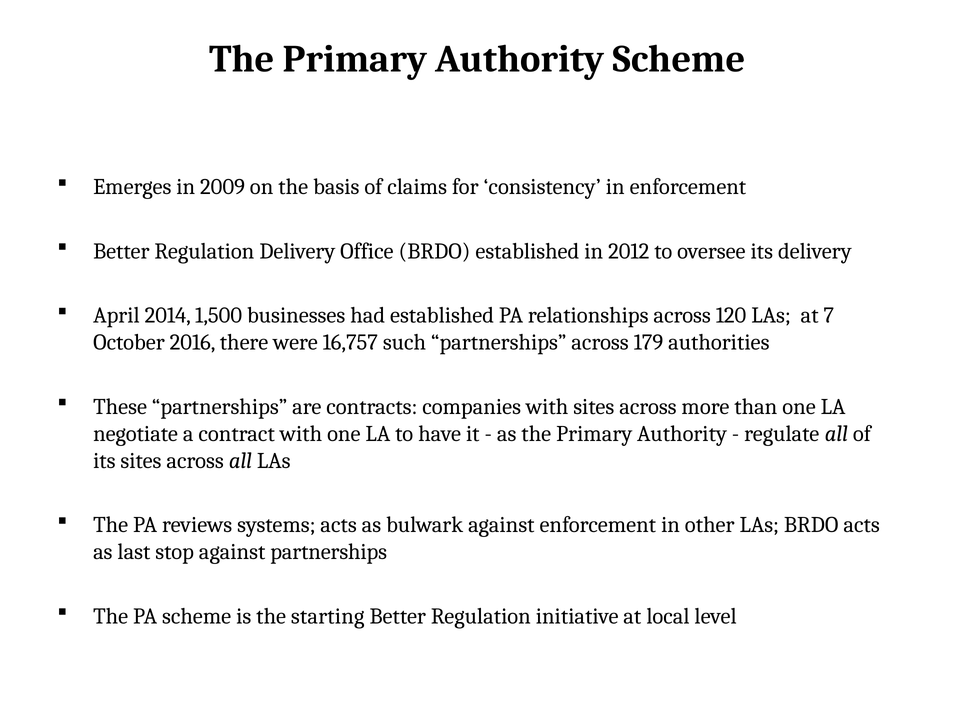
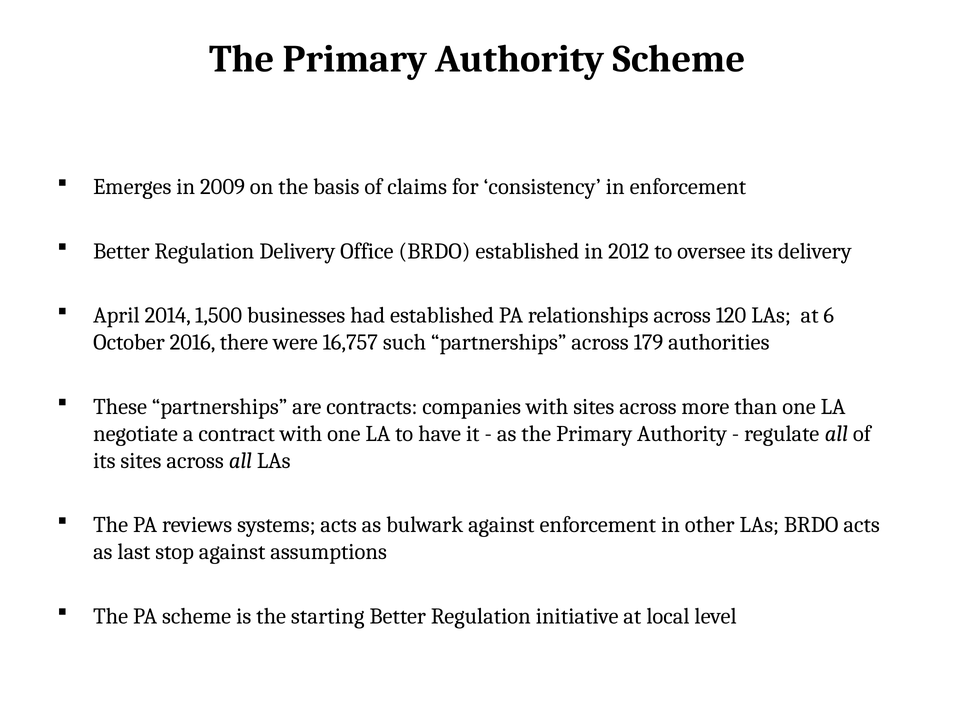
7: 7 -> 6 (829, 315)
against partnerships: partnerships -> assumptions (329, 552)
